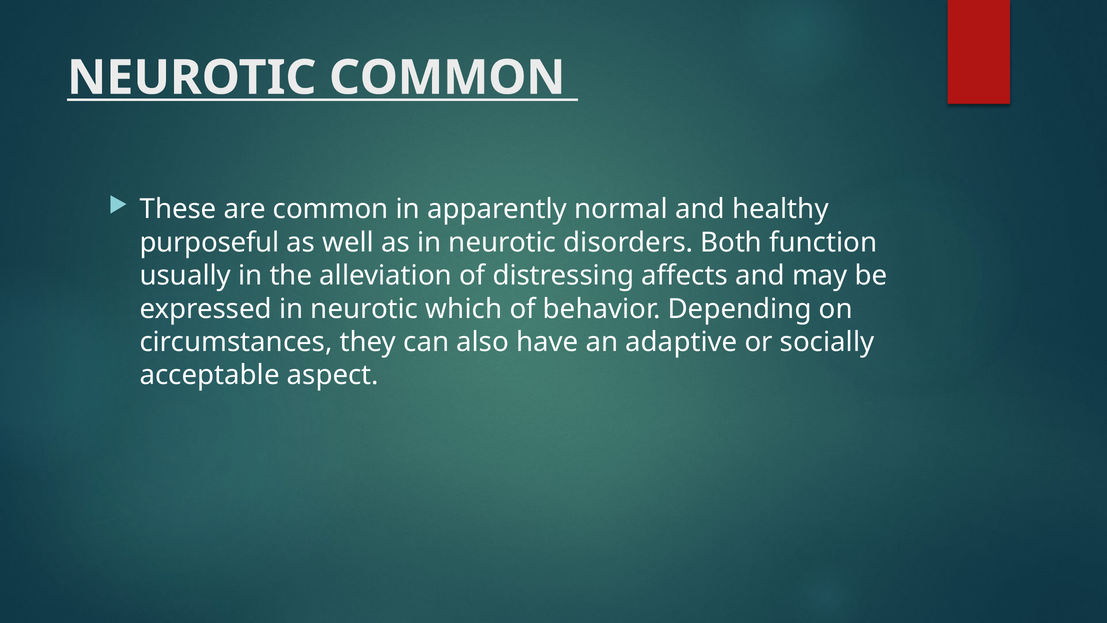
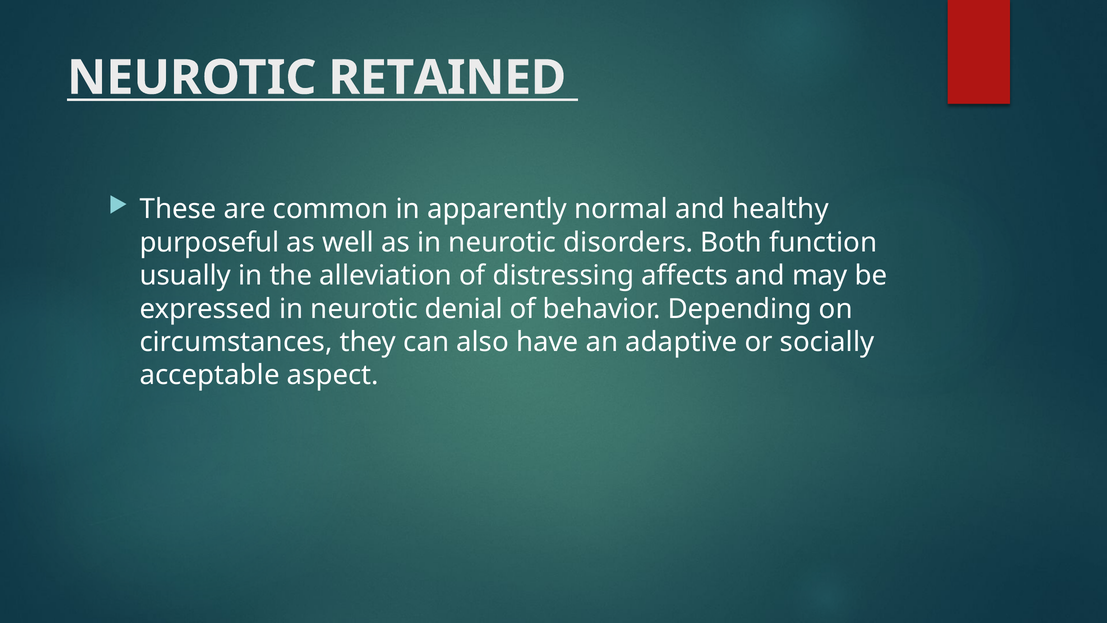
NEUROTIC COMMON: COMMON -> RETAINED (447, 78)
which: which -> denial (464, 309)
